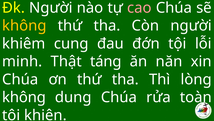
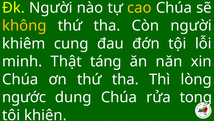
cao colour: pink -> yellow (139, 8)
không: không -> ngước (24, 97)
toàn: toàn -> tong (196, 97)
